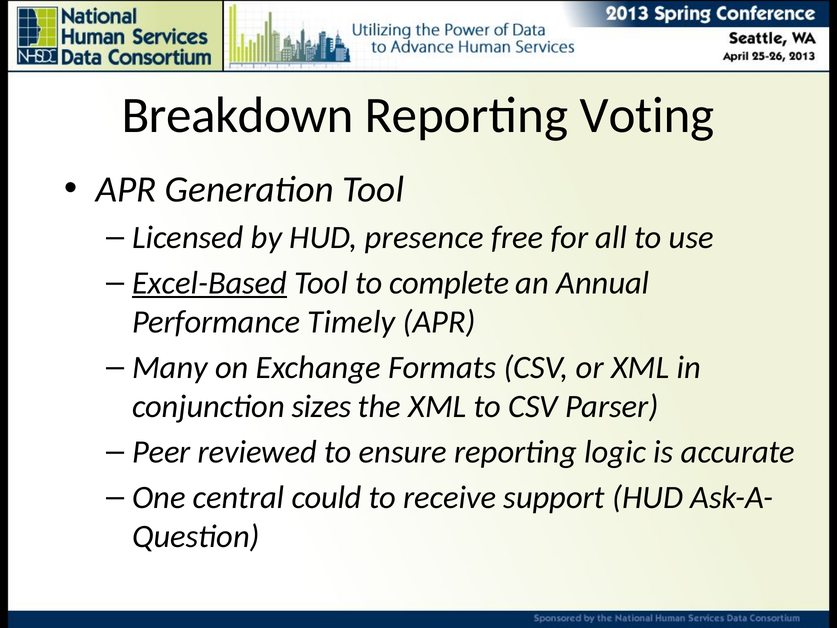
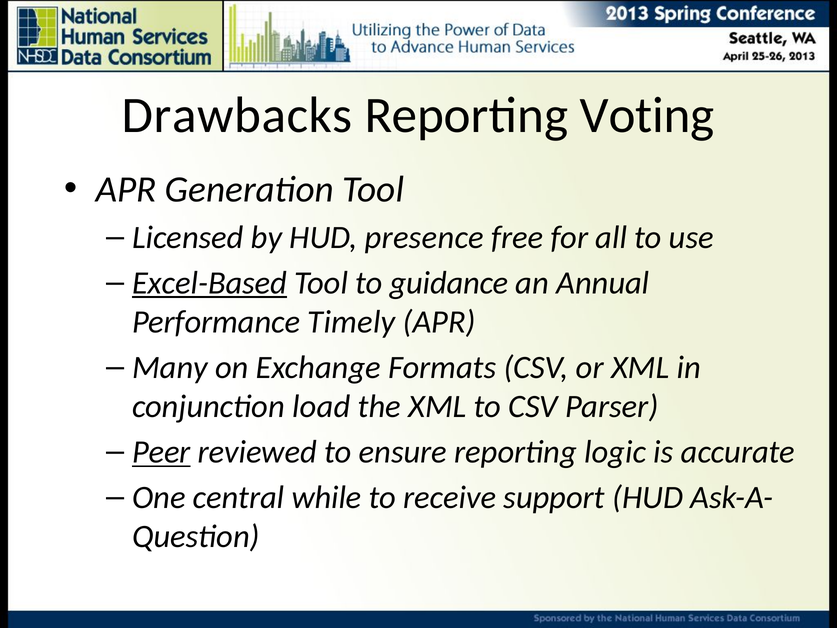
Breakdown: Breakdown -> Drawbacks (237, 115)
complete: complete -> guidance (449, 283)
sizes: sizes -> load (321, 407)
Peer underline: none -> present (161, 452)
could: could -> while (327, 498)
